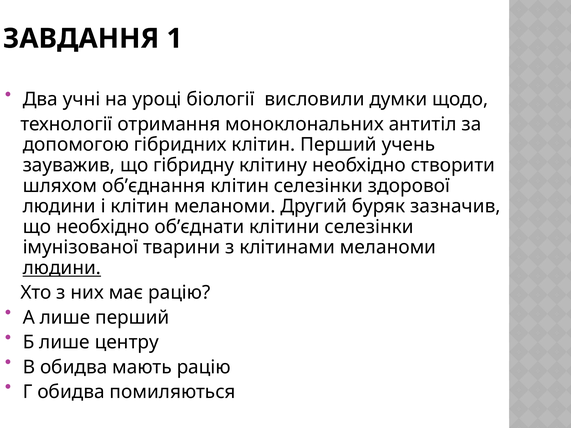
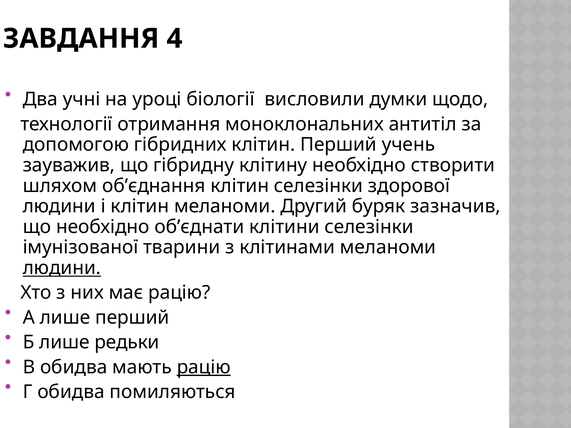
1: 1 -> 4 (174, 39)
центру: центру -> редьки (127, 343)
рацію underline: none -> present (204, 367)
